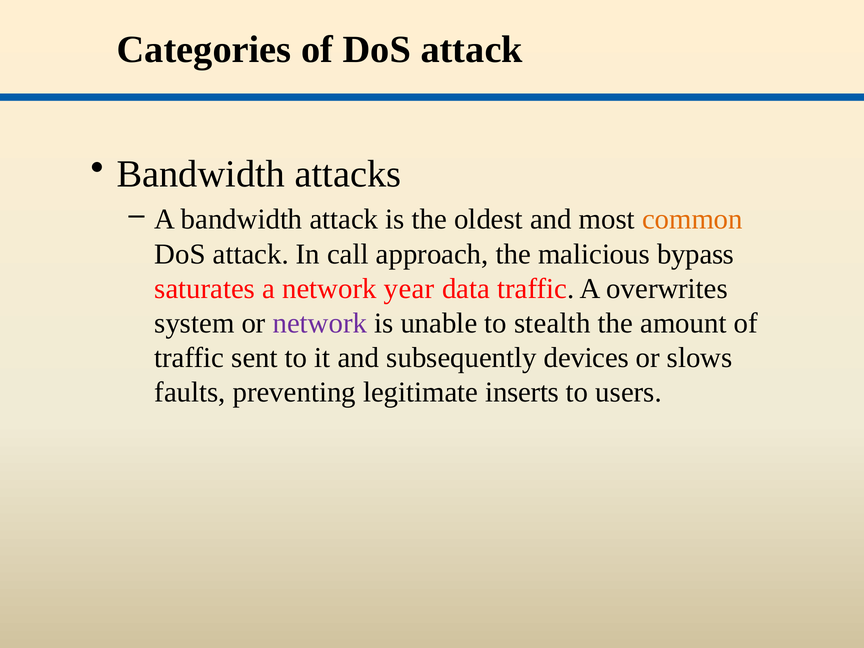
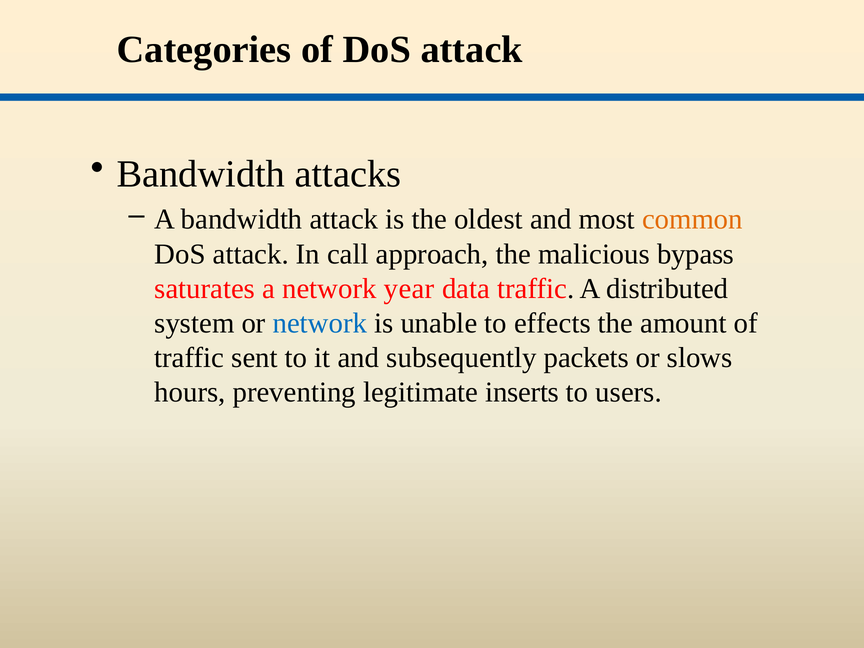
overwrites: overwrites -> distributed (667, 289)
network colour: purple -> blue (320, 323)
stealth: stealth -> effects (552, 323)
devices: devices -> packets (586, 358)
faults: faults -> hours (190, 392)
